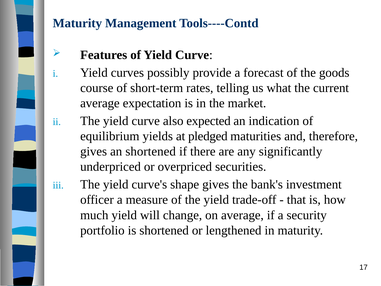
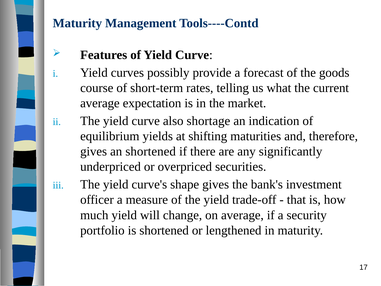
expected: expected -> shortage (208, 121)
pledged: pledged -> shifting (208, 136)
